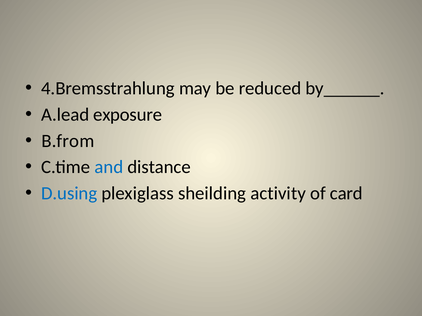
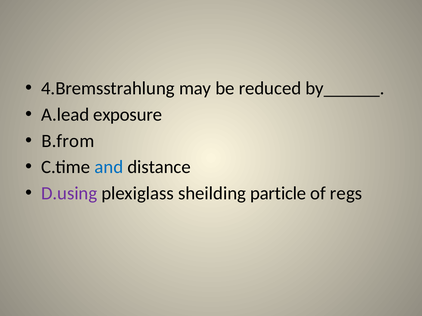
D.using colour: blue -> purple (69, 194)
activity: activity -> particle (278, 194)
card: card -> regs (346, 194)
